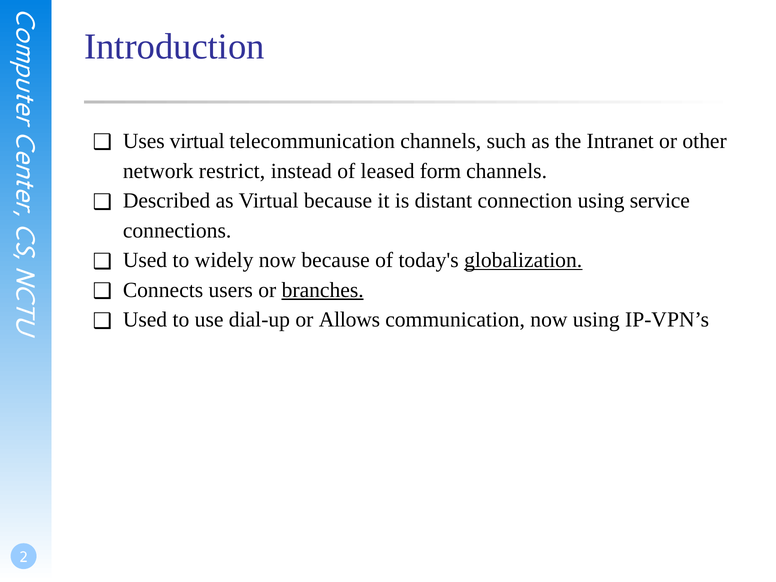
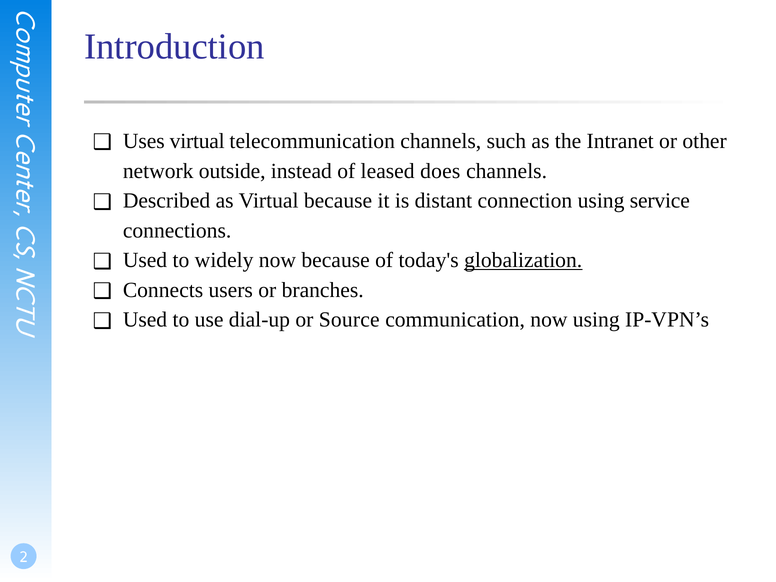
restrict: restrict -> outside (232, 171)
form: form -> does (440, 171)
branches underline: present -> none (323, 290)
Allows: Allows -> Source (349, 320)
